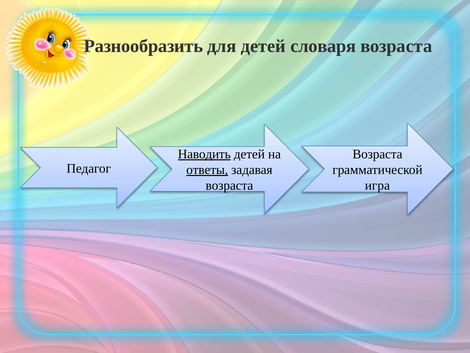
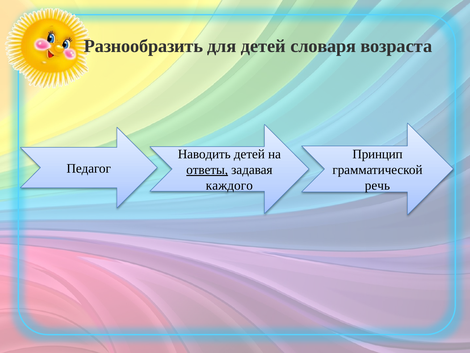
Наводить underline: present -> none (204, 154)
Возраста: Возраста -> Принцип (378, 154)
возраста: возраста -> каждого (229, 185)
игра: игра -> речь (377, 185)
